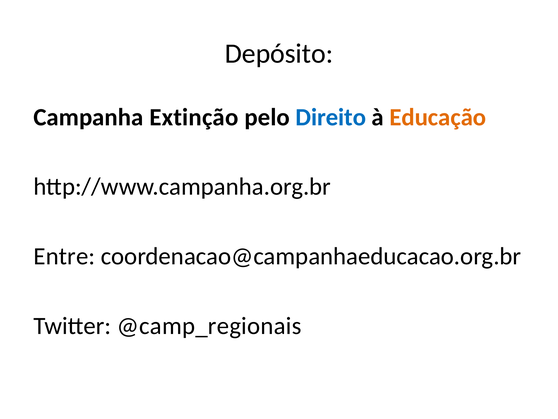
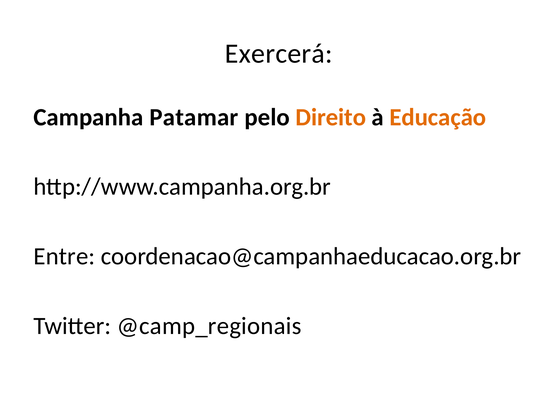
Depósito: Depósito -> Exercerá (279, 54)
Extinção: Extinção -> Patamar (194, 117)
Direito colour: blue -> orange (331, 117)
